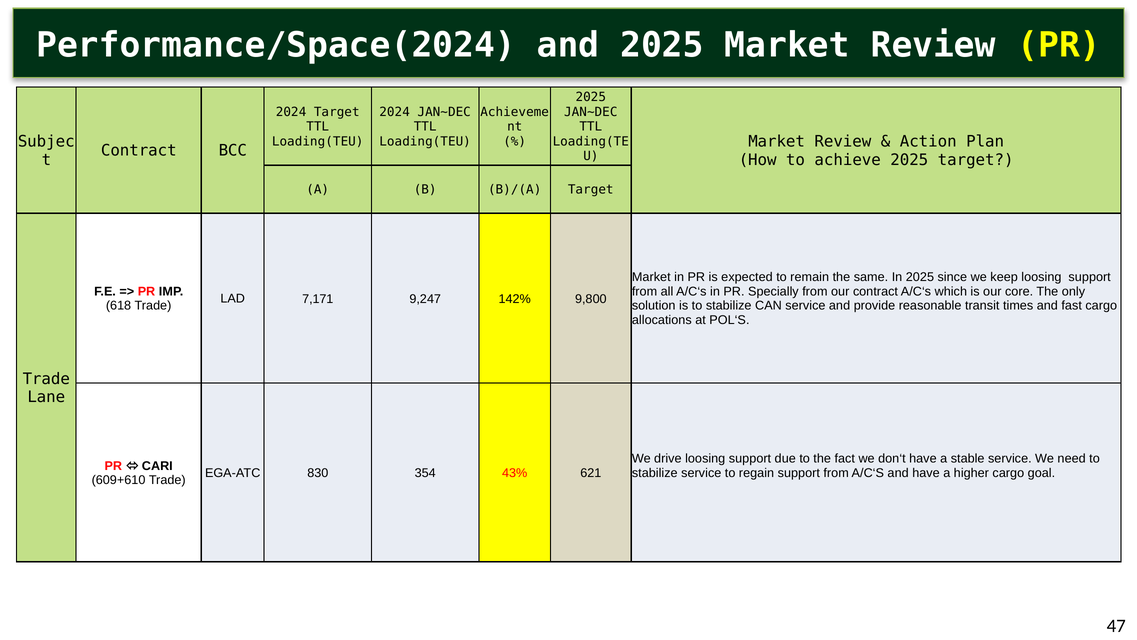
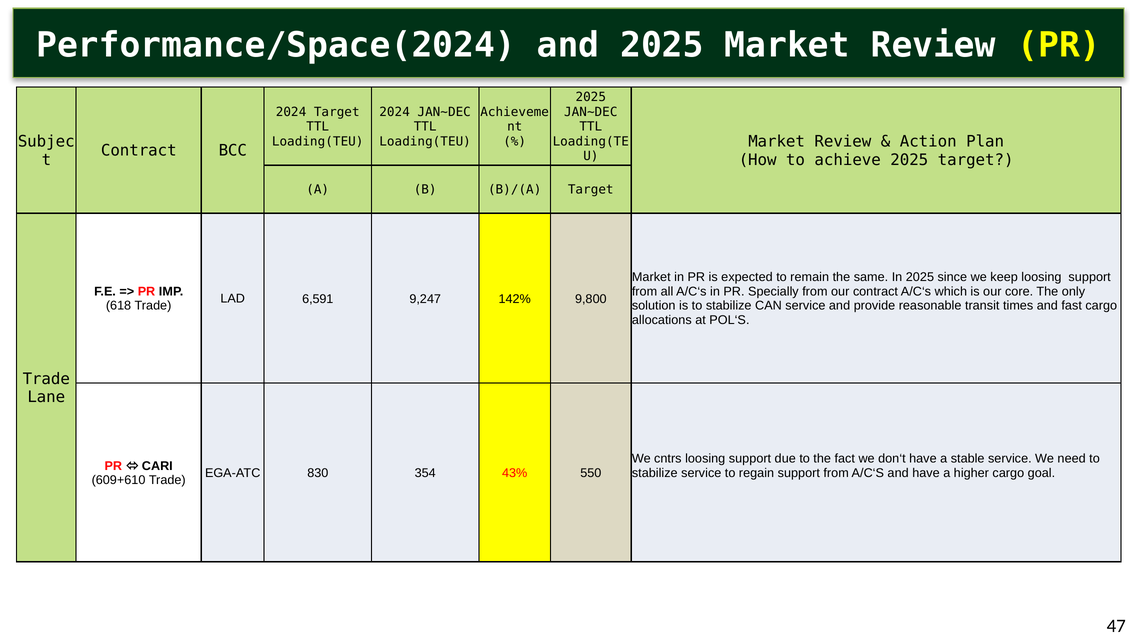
7,171: 7,171 -> 6,591 (318, 299)
drive: drive -> cntrs (668, 459)
621: 621 -> 550 (591, 473)
